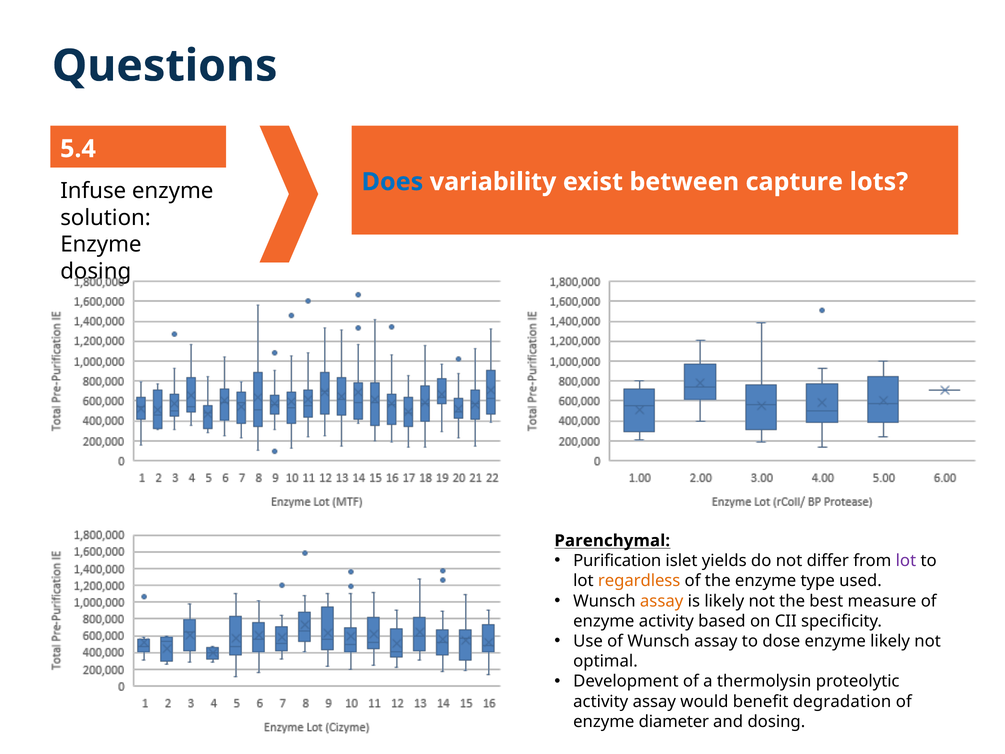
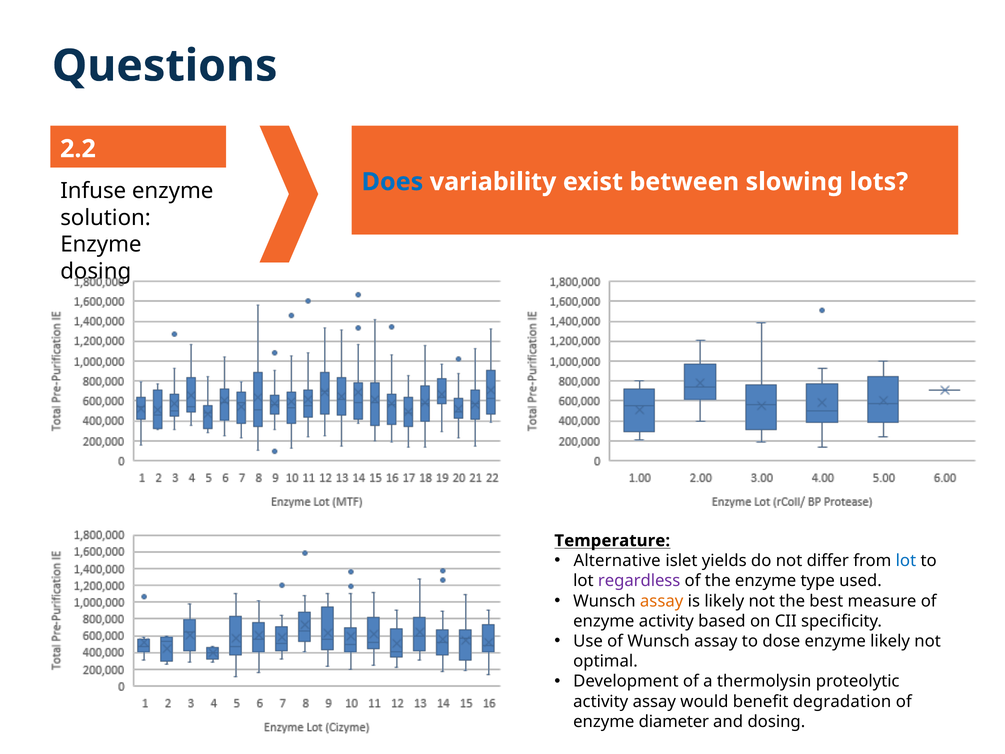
5.4: 5.4 -> 2.2 (78, 149)
capture: capture -> slowing (794, 182)
Parenchymal: Parenchymal -> Temperature (612, 541)
Purification: Purification -> Alternative (617, 561)
lot colour: purple -> blue (906, 561)
regardless colour: orange -> purple (639, 581)
